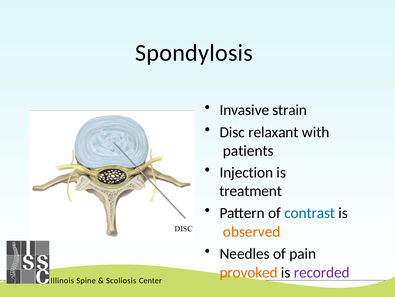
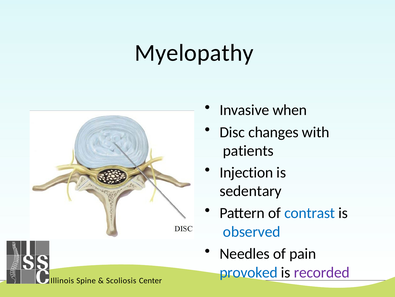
Spondylosis: Spondylosis -> Myelopathy (194, 53)
strain: strain -> when (290, 110)
relaxant: relaxant -> changes (273, 132)
treatment: treatment -> sedentary (251, 191)
observed colour: orange -> blue (252, 231)
provoked colour: orange -> blue (249, 272)
